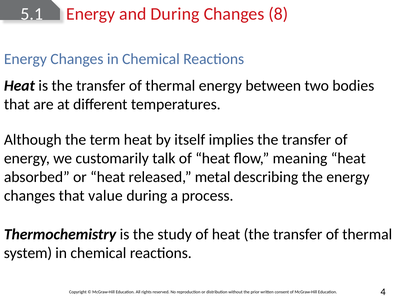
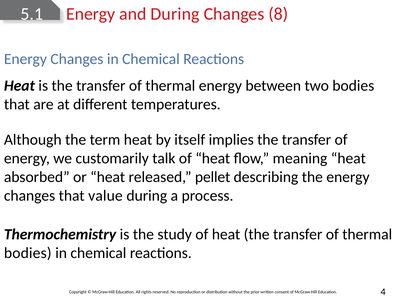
metal: metal -> pellet (213, 177)
system: system -> bodies (28, 253)
